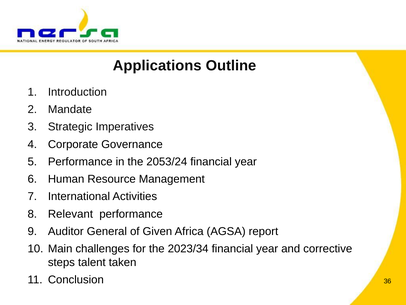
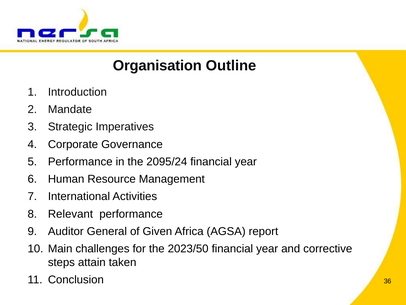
Applications: Applications -> Organisation (157, 65)
2053/24: 2053/24 -> 2095/24 (167, 161)
2023/34: 2023/34 -> 2023/50 (188, 248)
talent: talent -> attain (92, 262)
